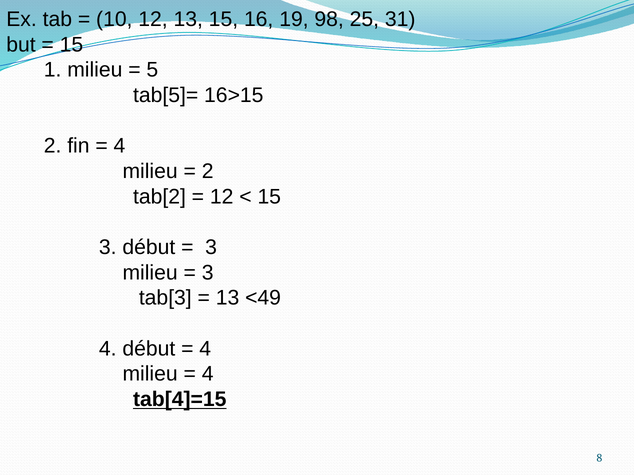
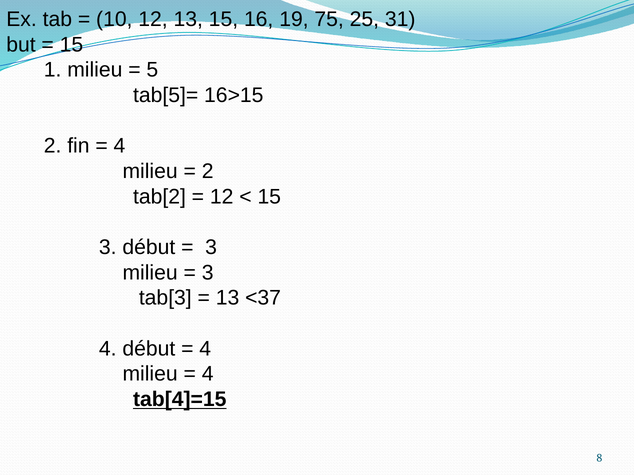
98: 98 -> 75 (329, 19)
<49: <49 -> <37 (263, 298)
